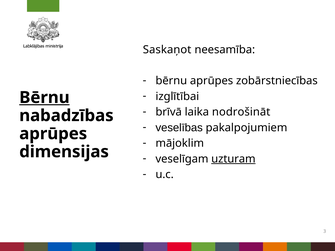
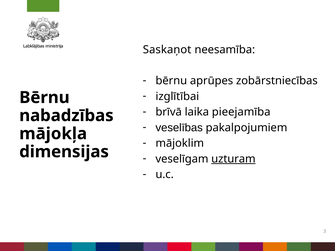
Bērnu underline: present -> none (44, 98)
nodrošināt: nodrošināt -> pieejamība (241, 112)
aprūpes: aprūpes -> mājokļa (53, 134)
